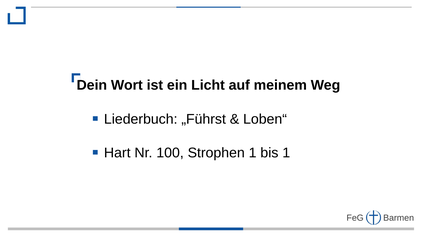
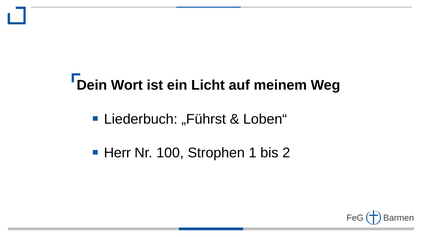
Hart: Hart -> Herr (117, 153)
bis 1: 1 -> 2 (286, 153)
